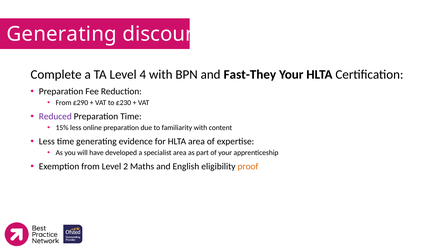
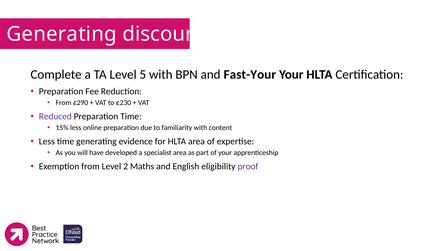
4: 4 -> 5 (143, 75)
Fast-They: Fast-They -> Fast-Your (250, 75)
proof colour: orange -> purple (248, 167)
